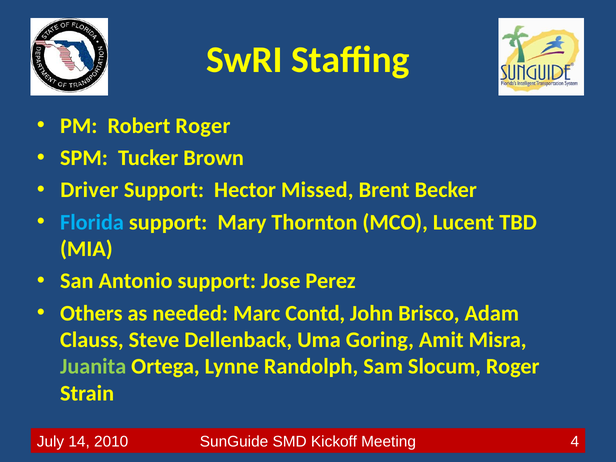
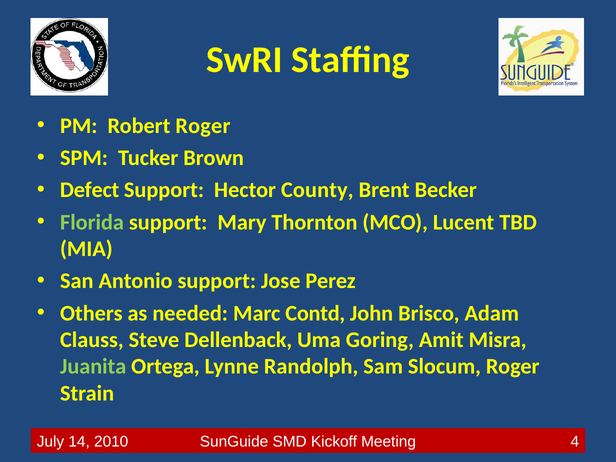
Driver: Driver -> Defect (90, 190)
Missed: Missed -> County (317, 190)
Florida colour: light blue -> light green (92, 222)
